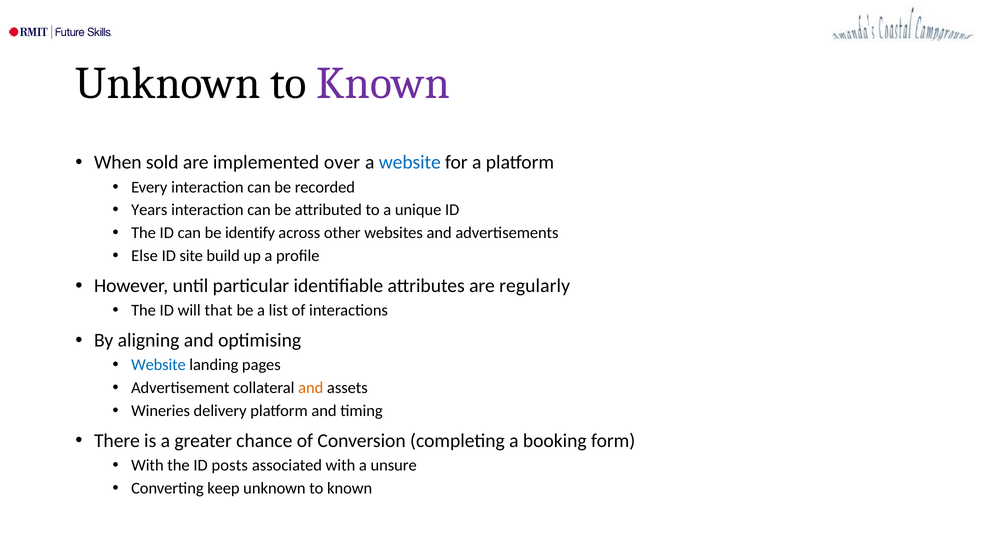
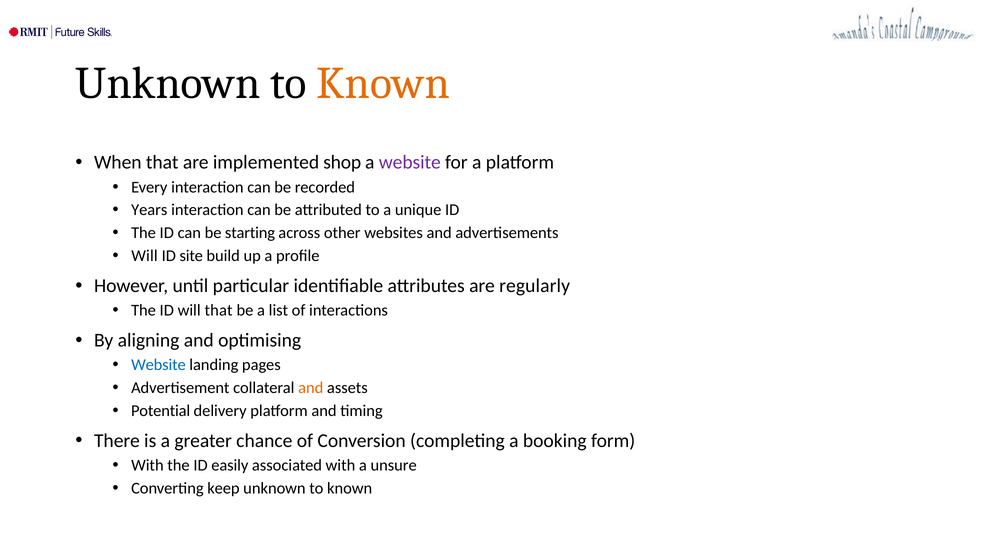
Known colour: purple -> orange (383, 83)
When sold: sold -> that (162, 162)
over: over -> shop (342, 162)
website colour: blue -> purple (410, 162)
identify: identify -> starting (250, 233)
Else: Else -> Will (145, 256)
Wineries: Wineries -> Potential (161, 411)
posts: posts -> easily (230, 465)
